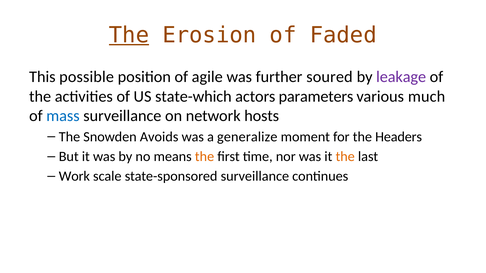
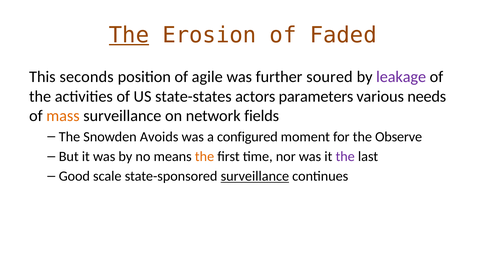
possible: possible -> seconds (87, 77)
state-which: state-which -> state-states (193, 97)
much: much -> needs (427, 97)
mass colour: blue -> orange (63, 116)
hosts: hosts -> fields (262, 116)
generalize: generalize -> configured (247, 137)
Headers: Headers -> Observe (399, 137)
the colour: orange -> purple (345, 157)
Work: Work -> Good (74, 177)
surveillance underline: none -> present (255, 177)
